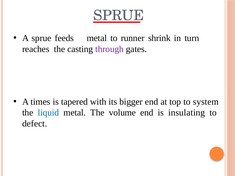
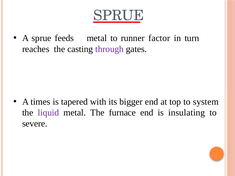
shrink: shrink -> factor (159, 38)
liquid colour: blue -> purple (48, 113)
volume: volume -> furnace (122, 113)
defect: defect -> severe (35, 124)
